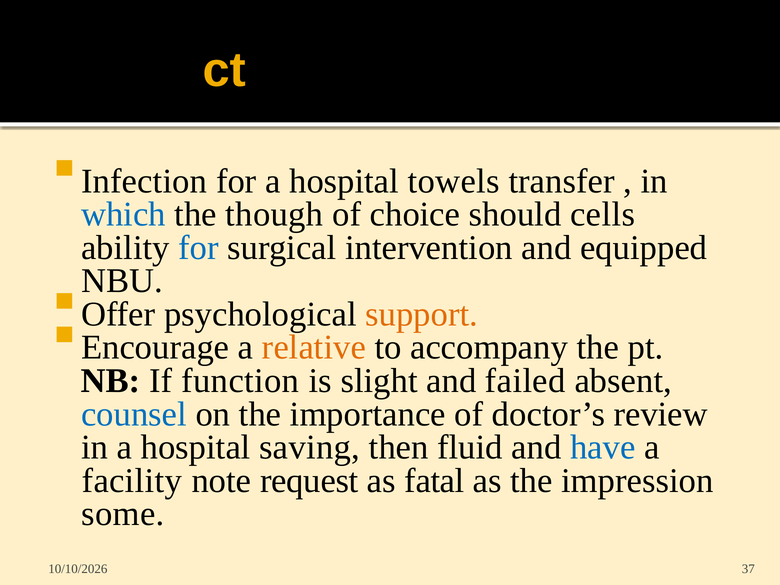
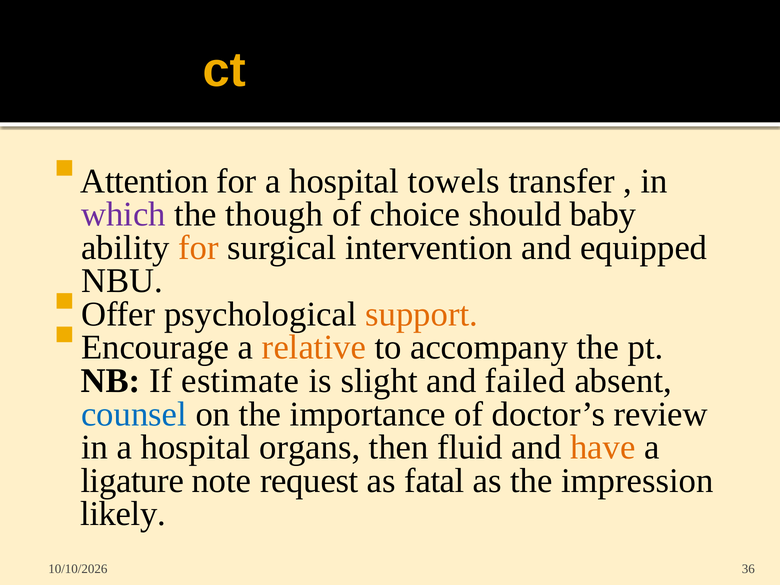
Infection: Infection -> Attention (144, 181)
which colour: blue -> purple (123, 214)
cells: cells -> baby (603, 214)
for colour: blue -> orange (198, 248)
function: function -> estimate (240, 381)
saving: saving -> organs (310, 447)
have colour: blue -> orange (603, 447)
facility: facility -> ligature (132, 481)
some: some -> likely (123, 514)
37: 37 -> 36 (748, 569)
